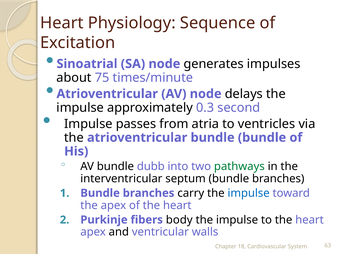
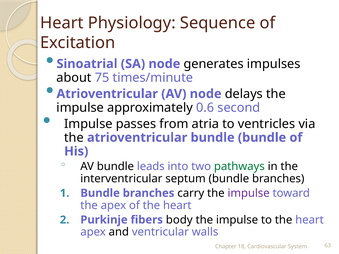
0.3: 0.3 -> 0.6 (205, 108)
dubb: dubb -> leads (151, 167)
impulse colour: blue -> purple (249, 193)
